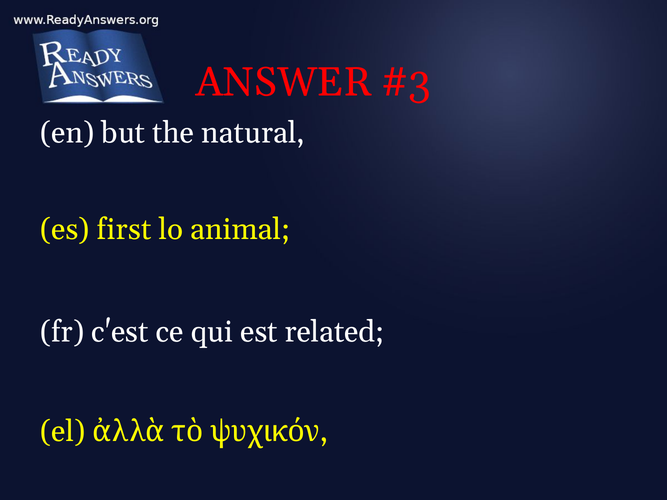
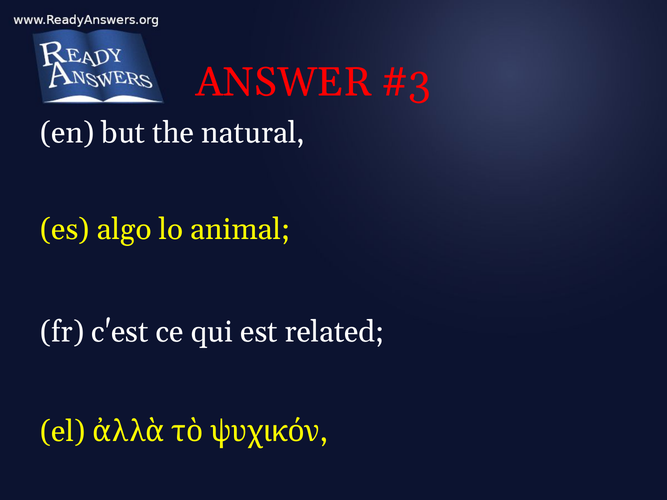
first: first -> algo (124, 230)
